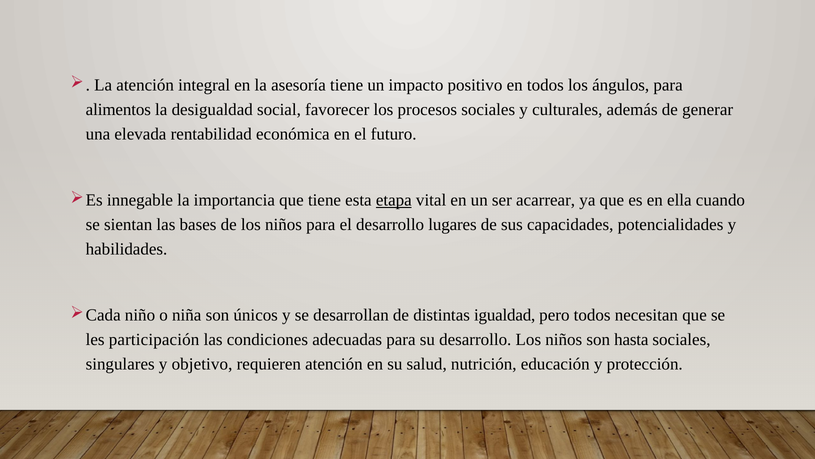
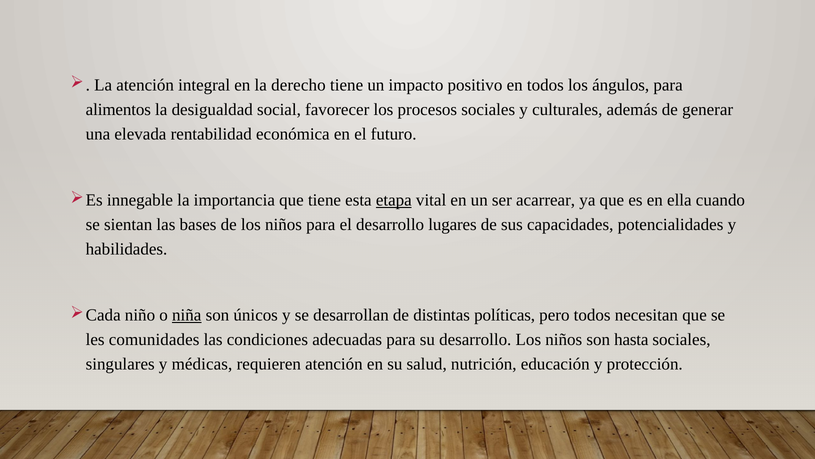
asesoría: asesoría -> derecho (298, 85)
niña underline: none -> present (187, 315)
igualdad: igualdad -> políticas (505, 315)
participación: participación -> comunidades (154, 339)
objetivo: objetivo -> médicas (202, 364)
